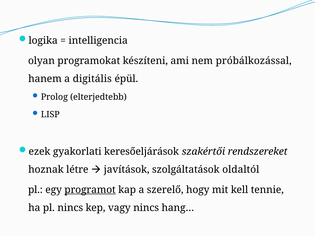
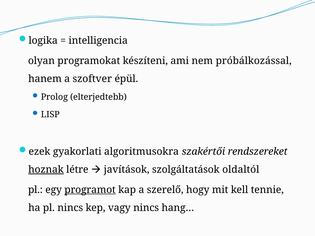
digitális: digitális -> szoftver (92, 79)
keresőeljárások: keresőeljárások -> algoritmusokra (141, 152)
hoznak underline: none -> present (46, 170)
